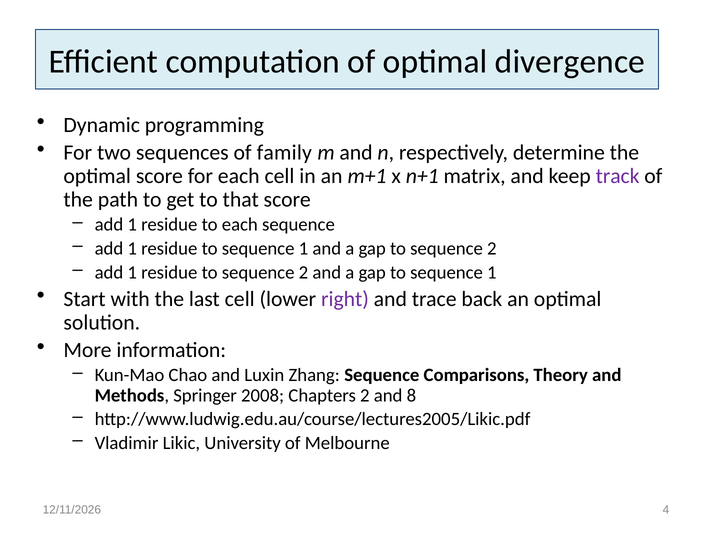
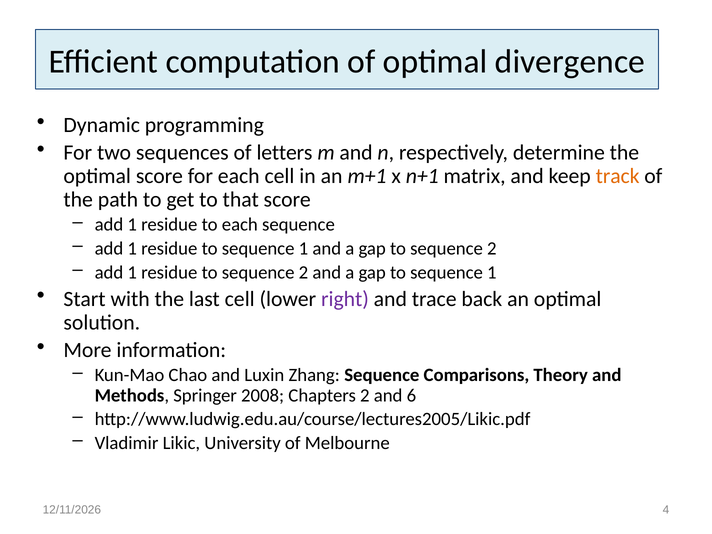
family: family -> letters (284, 153)
track colour: purple -> orange (618, 176)
8: 8 -> 6 (411, 395)
